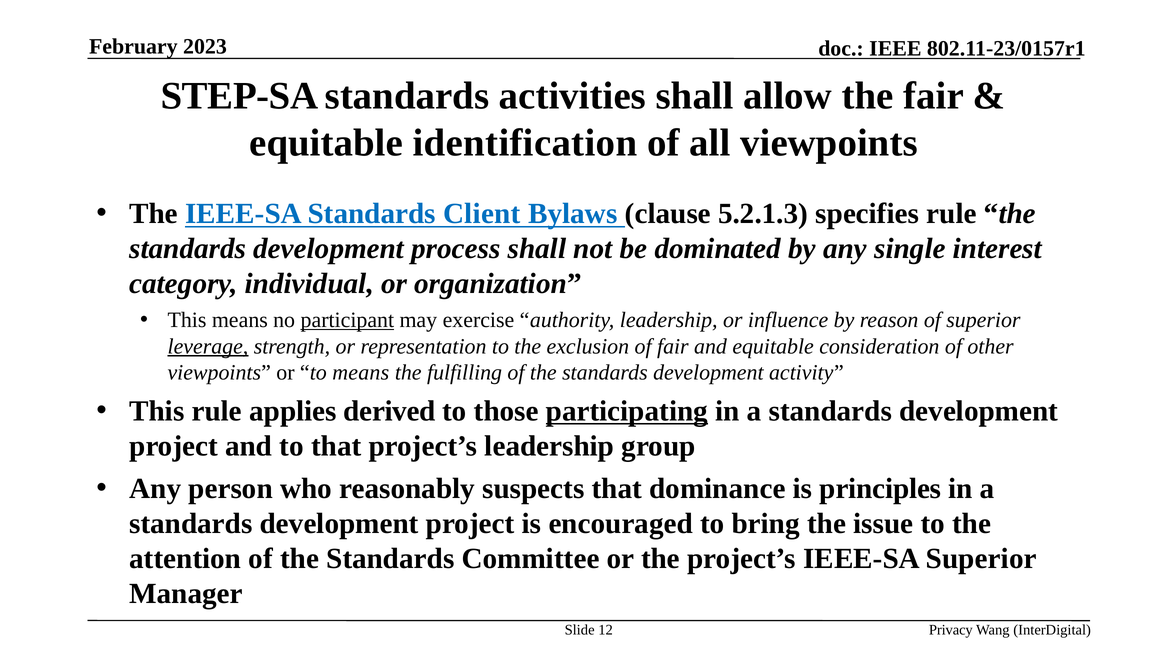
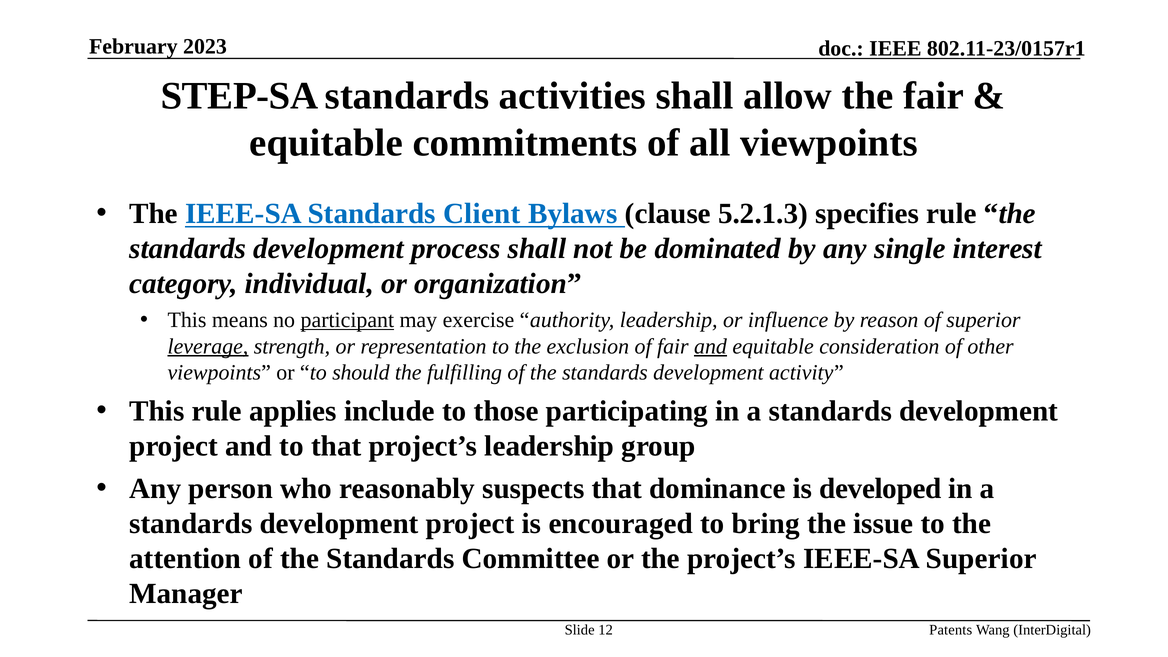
identification: identification -> commitments (525, 143)
and underline: none -> present (710, 346)
to means: means -> should (361, 373)
derived: derived -> include (389, 411)
participating underline: present -> none (627, 411)
principles: principles -> developed (880, 489)
Privacy: Privacy -> Patents (951, 630)
